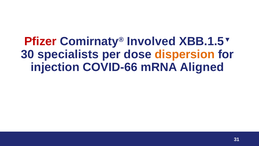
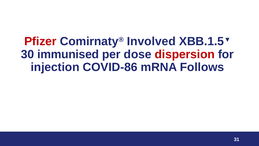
specialists: specialists -> immunised (68, 54)
dispersion colour: orange -> red (185, 54)
COVID-66: COVID-66 -> COVID-86 (110, 67)
Aligned: Aligned -> Follows (202, 67)
